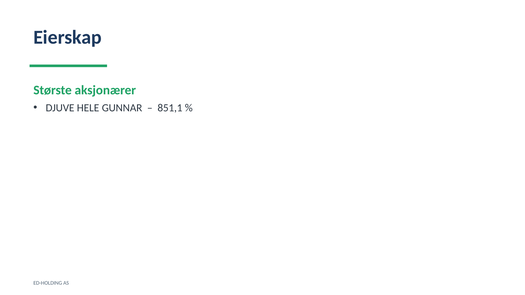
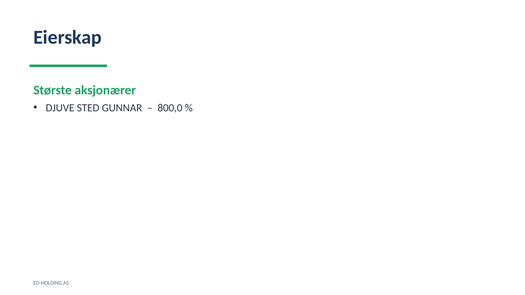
HELE: HELE -> STED (88, 108)
851,1: 851,1 -> 800,0 (170, 108)
